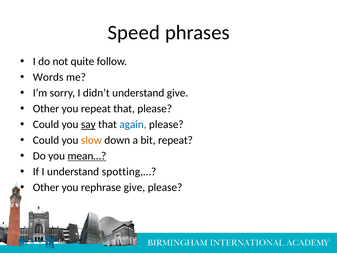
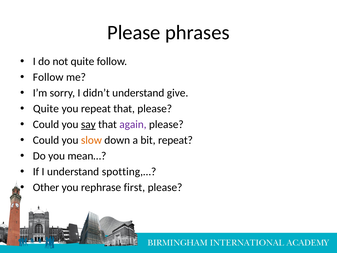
Speed: Speed -> Please (134, 33)
Words: Words -> Follow (48, 77)
Other: Other -> Quite (46, 109)
again colour: blue -> purple (133, 124)
mean… underline: present -> none (87, 156)
rephrase give: give -> first (134, 187)
